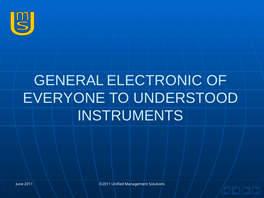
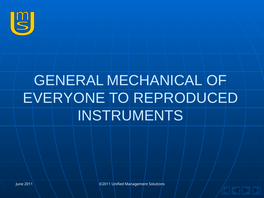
ELECTRONIC: ELECTRONIC -> MECHANICAL (155, 81)
UNDERSTOOD: UNDERSTOOD -> REPRODUCED (186, 98)
